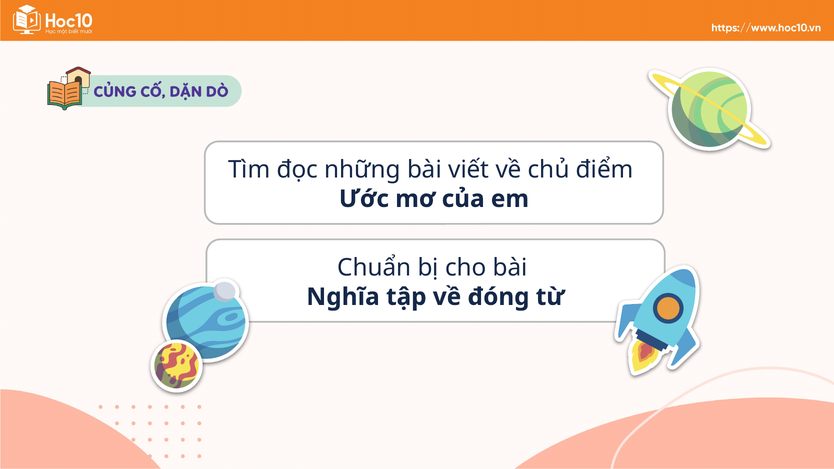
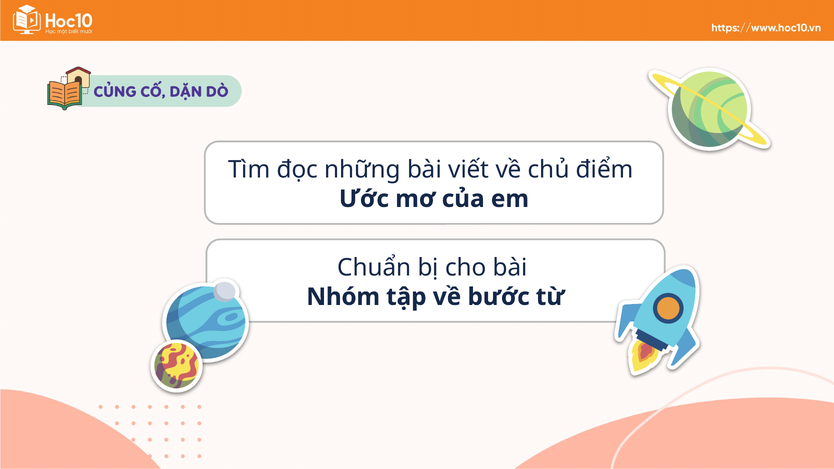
Nghĩa: Nghĩa -> Nhóm (343, 297)
đóng: đóng -> bước (499, 297)
